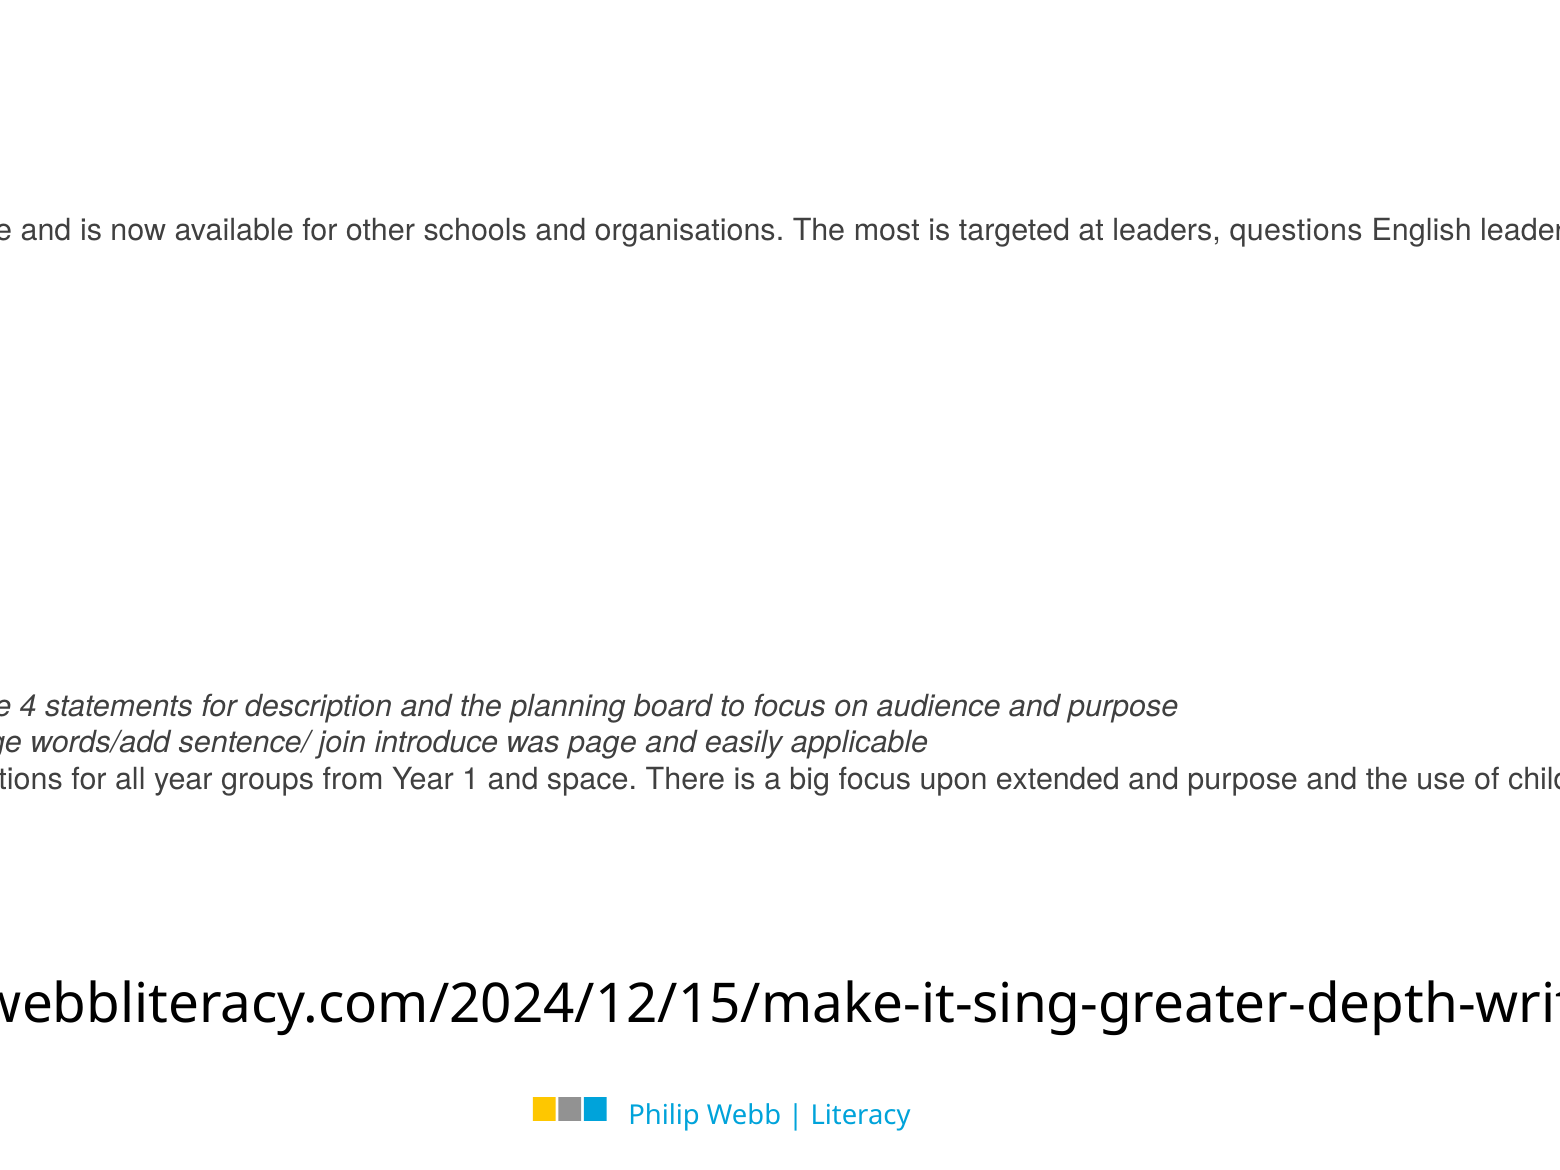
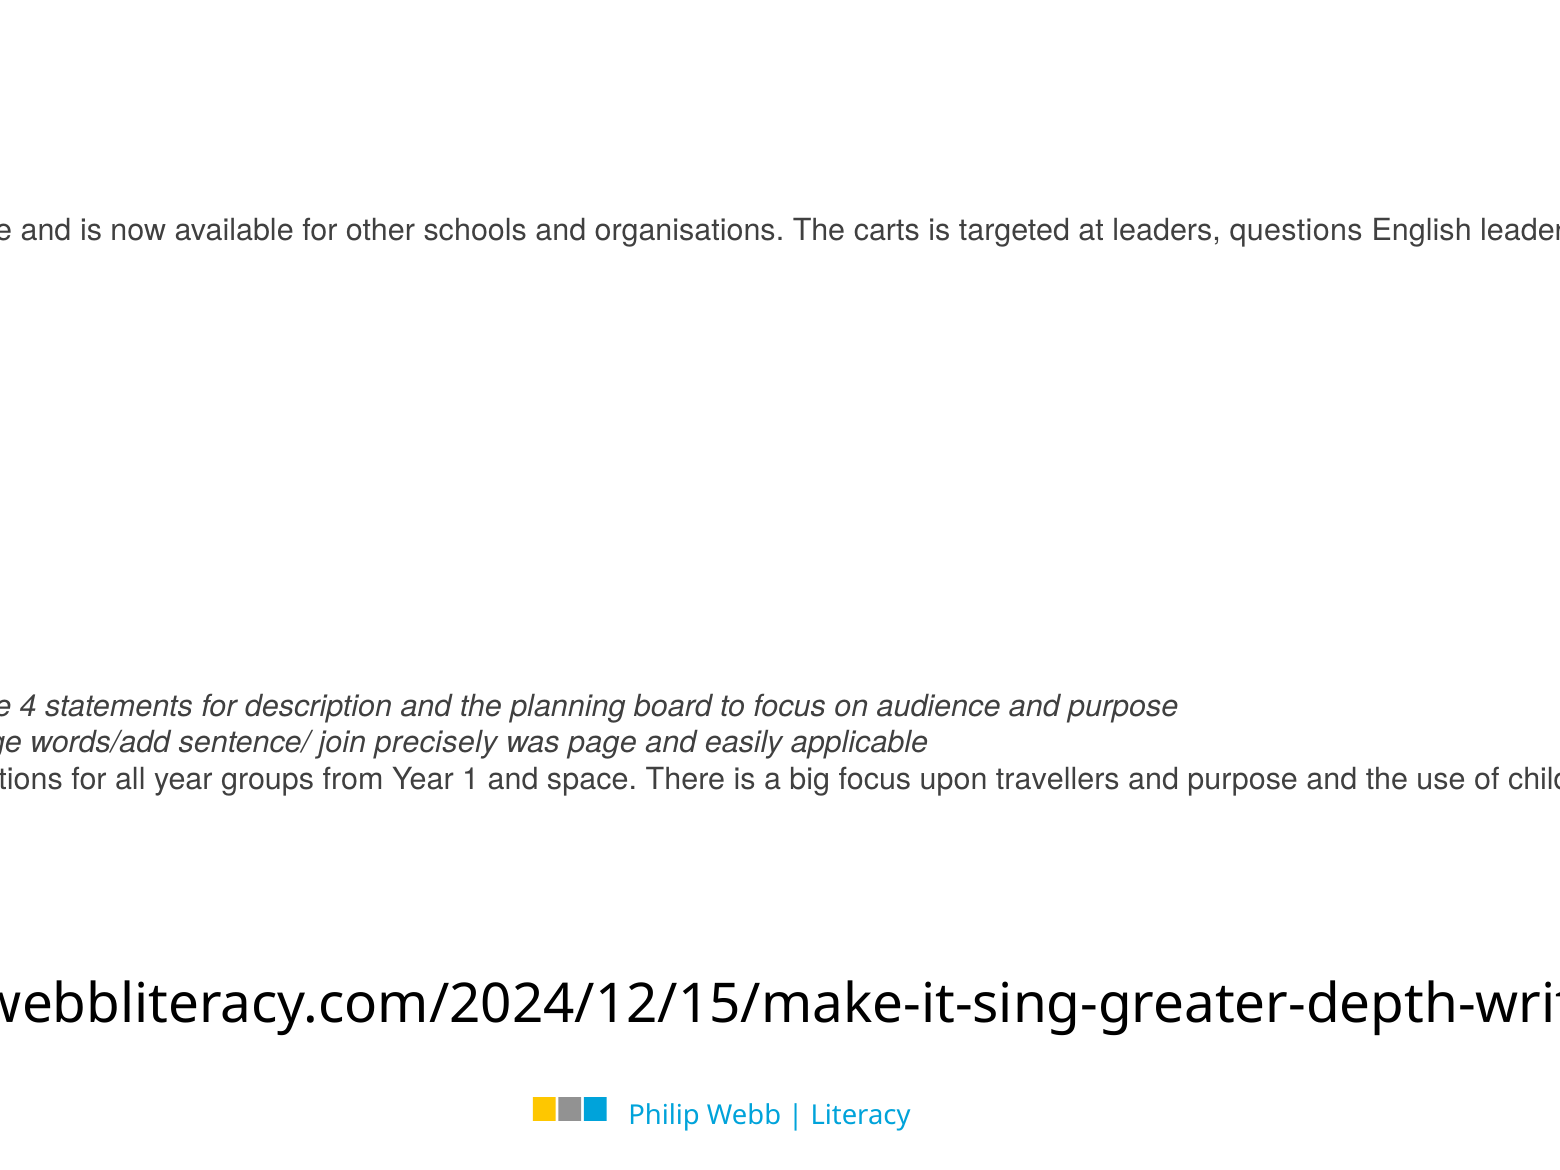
most: most -> carts (887, 230)
introduce: introduce -> precisely (436, 743)
extended: extended -> travellers (1058, 779)
